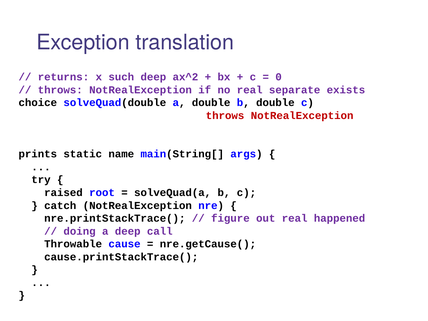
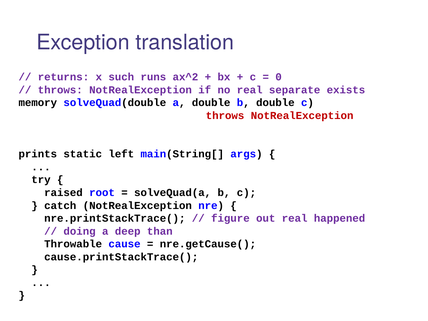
such deep: deep -> runs (153, 77)
choice: choice -> memory (38, 103)
name: name -> left (121, 154)
call: call -> than (160, 231)
